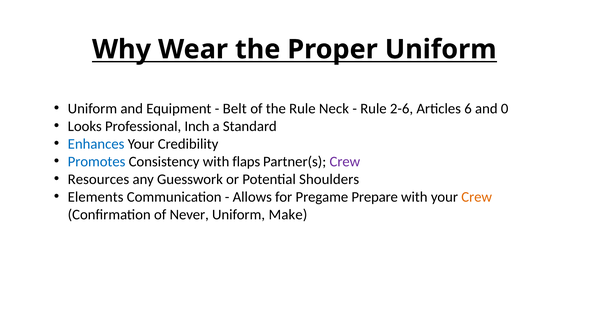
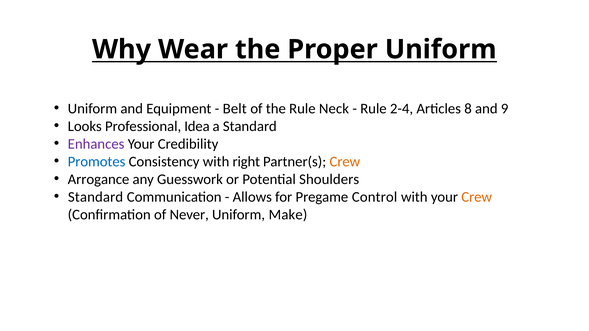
2-6: 2-6 -> 2-4 (402, 109)
6: 6 -> 8 (468, 109)
0: 0 -> 9 (505, 109)
Inch: Inch -> Idea (197, 126)
Enhances colour: blue -> purple (96, 144)
flaps: flaps -> right (246, 162)
Crew colour: purple -> orange (345, 162)
Resources: Resources -> Arrogance (99, 179)
Elements: Elements -> Standard (96, 197)
Prepare: Prepare -> Control (375, 197)
